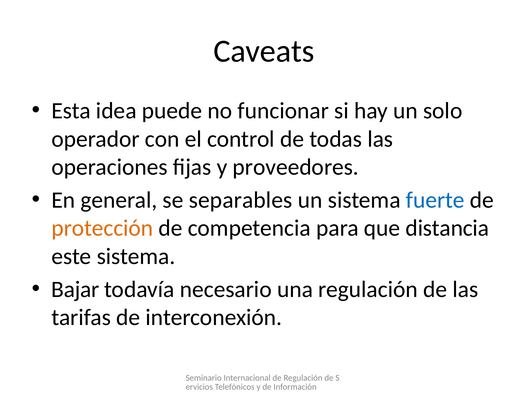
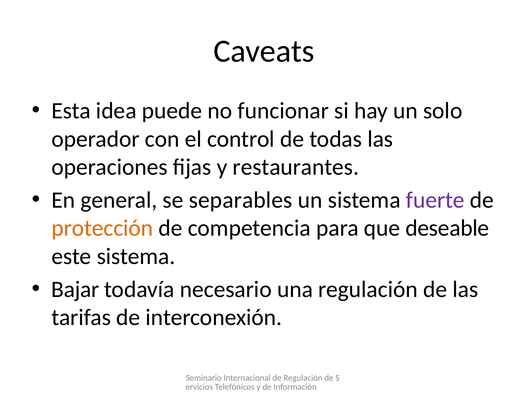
proveedores: proveedores -> restaurantes (296, 167)
fuerte colour: blue -> purple (435, 200)
distancia: distancia -> deseable (447, 228)
